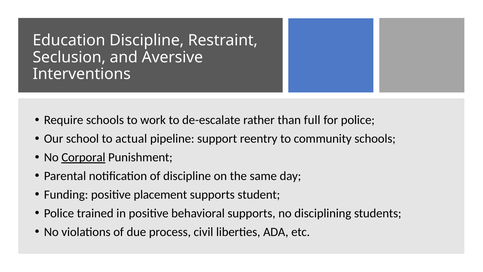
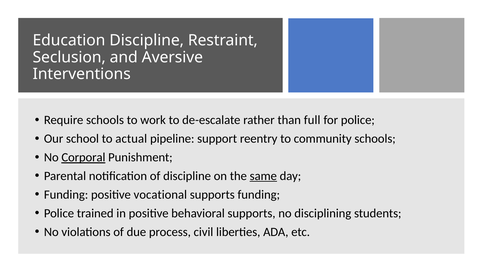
same underline: none -> present (263, 176)
placement: placement -> vocational (160, 194)
supports student: student -> funding (259, 194)
